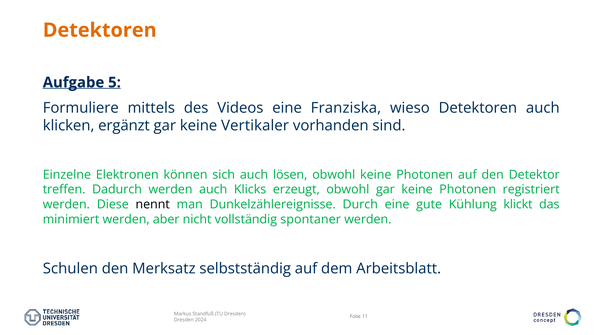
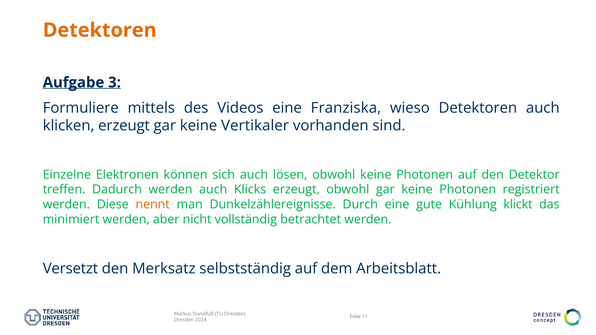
5: 5 -> 3 (114, 83)
klicken ergänzt: ergänzt -> erzeugt (124, 126)
nennt colour: black -> orange (153, 205)
spontaner: spontaner -> betrachtet (311, 219)
Schulen: Schulen -> Versetzt (70, 269)
